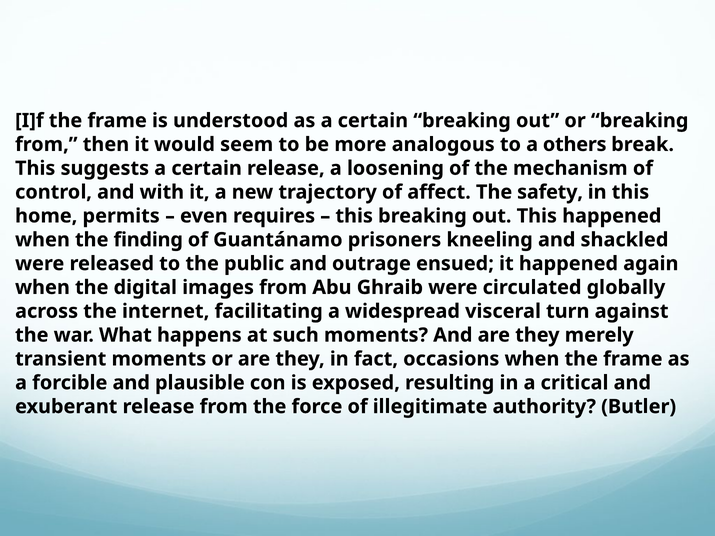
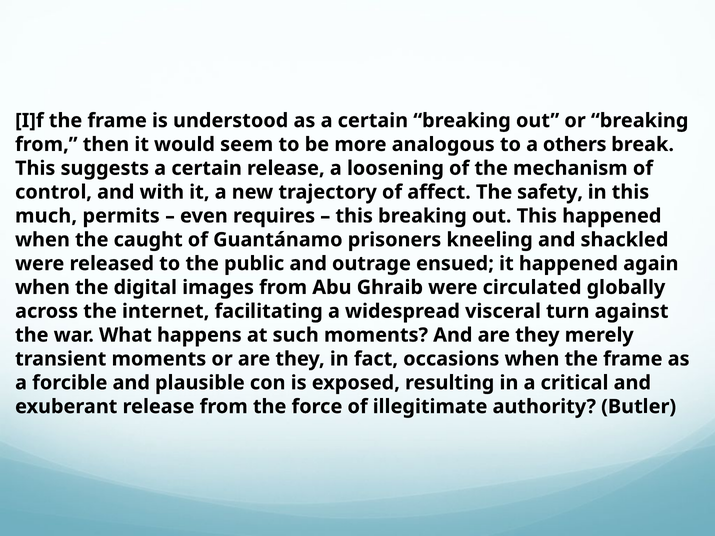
home: home -> much (46, 216)
finding: finding -> caught (148, 240)
